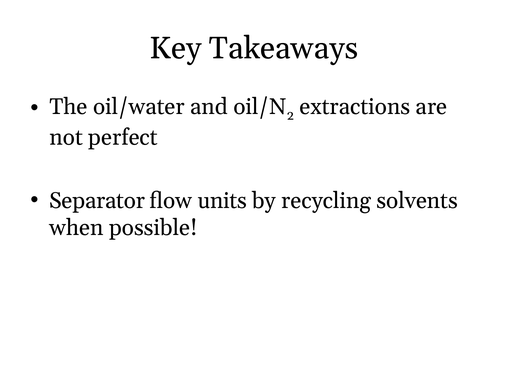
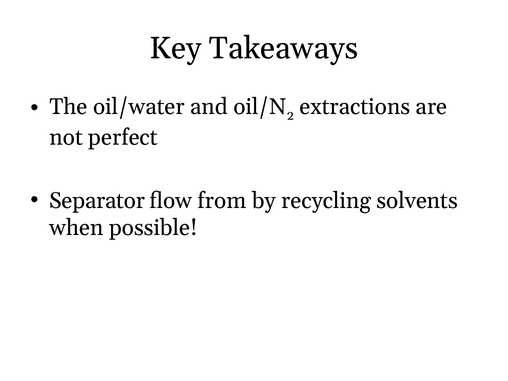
units: units -> from (222, 201)
